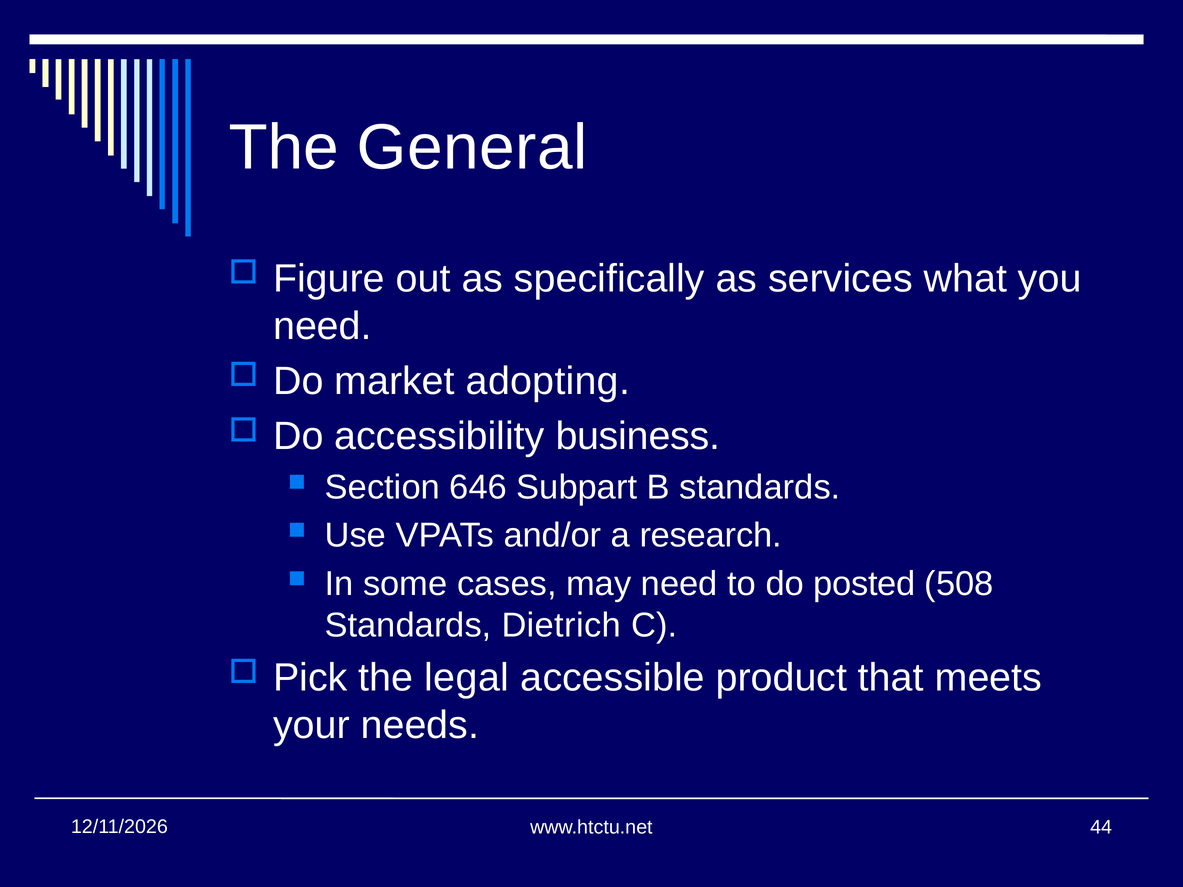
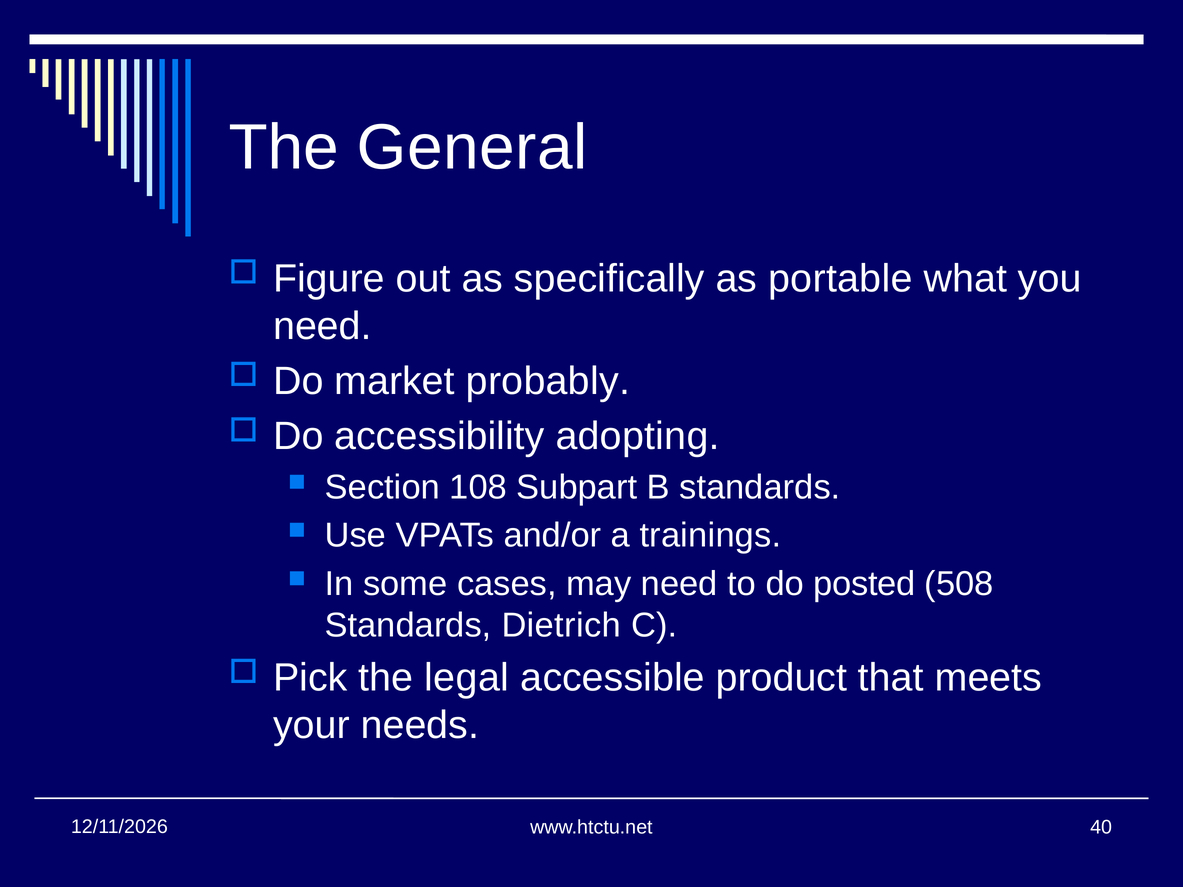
services: services -> portable (840, 279)
adopting: adopting -> probably (548, 381)
business: business -> adopting (638, 437)
646: 646 -> 108 (478, 487)
research: research -> trainings (710, 536)
44: 44 -> 40 (1101, 828)
